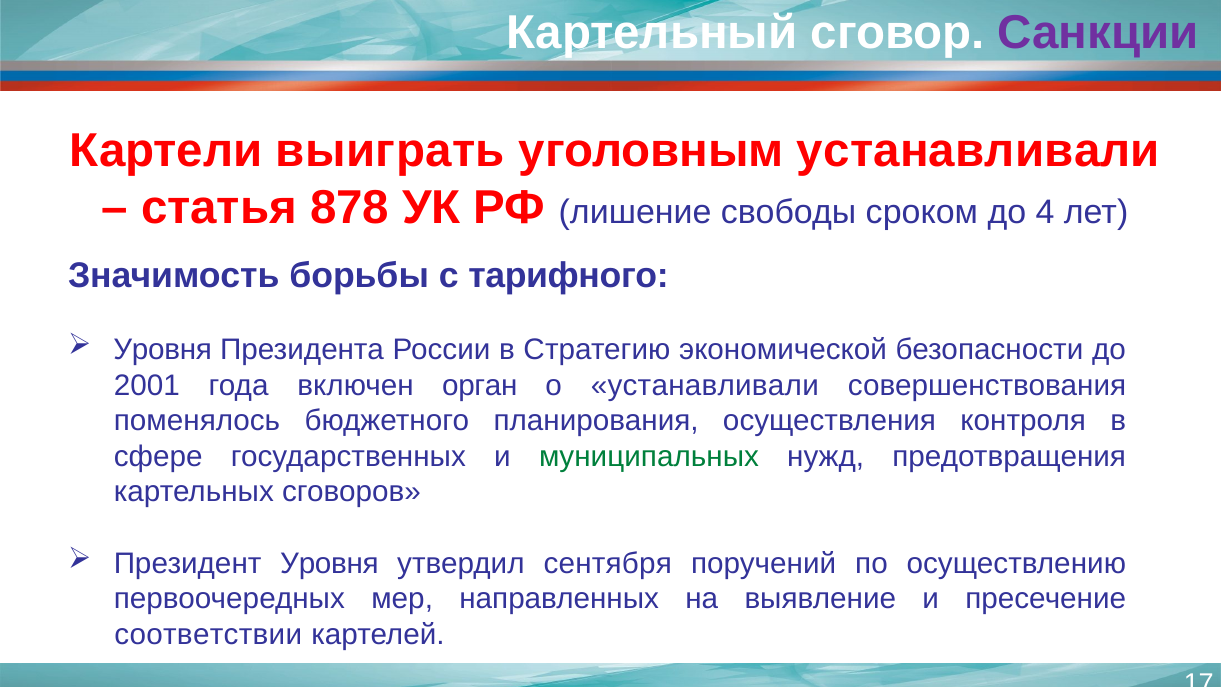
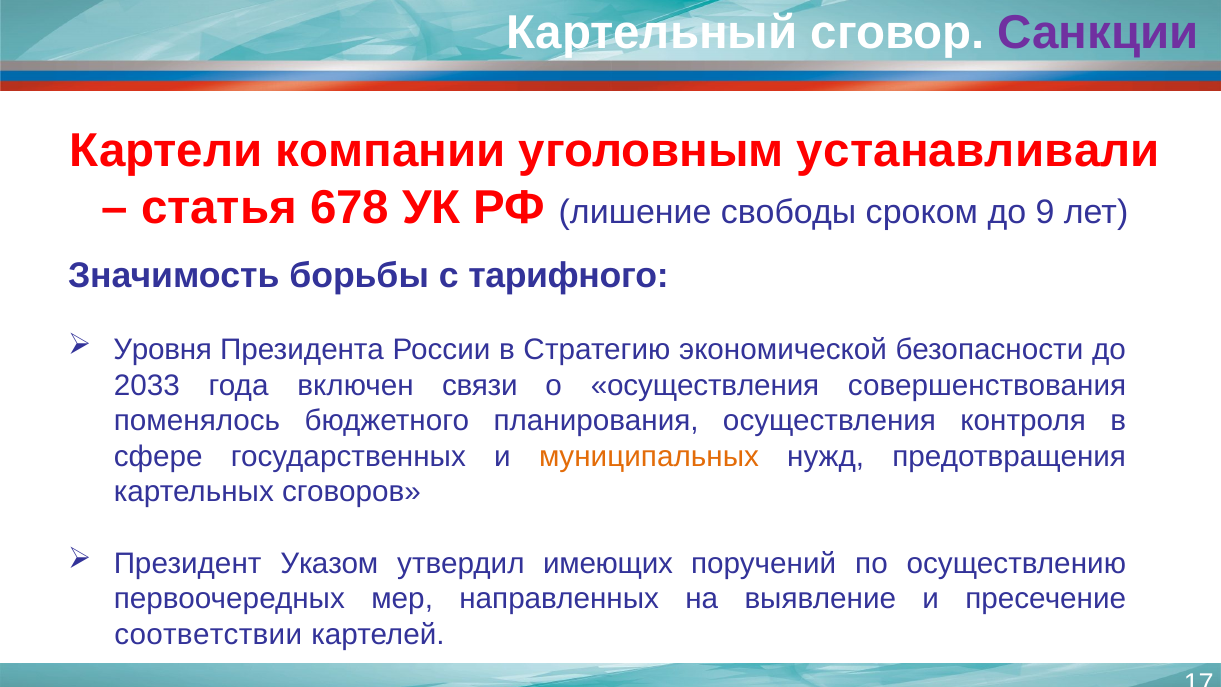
выиграть: выиграть -> компании (391, 150)
878: 878 -> 678 (350, 207)
4: 4 -> 9 (1045, 212)
2001: 2001 -> 2033 (147, 385)
орган: орган -> связи (480, 385)
о устанавливали: устанавливали -> осуществления (705, 385)
муниципальных colour: green -> orange (649, 456)
Президент Уровня: Уровня -> Указом (329, 563)
сентября: сентября -> имеющих (608, 563)
